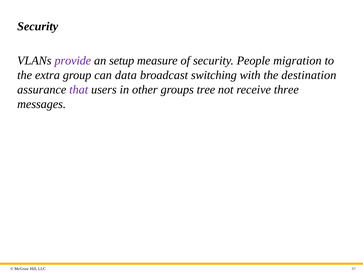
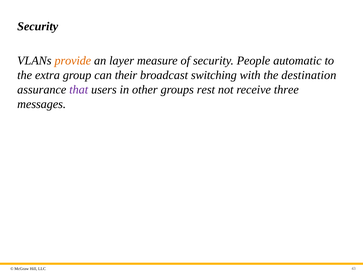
provide colour: purple -> orange (73, 61)
setup: setup -> layer (122, 61)
migration: migration -> automatic (297, 61)
data: data -> their (126, 75)
tree: tree -> rest (206, 90)
